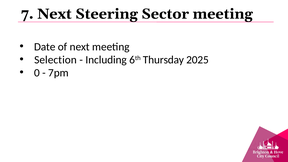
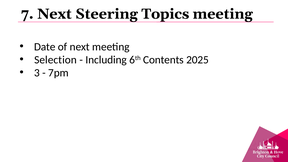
Sector: Sector -> Topics (165, 14)
Thursday: Thursday -> Contents (163, 60)
0: 0 -> 3 (37, 73)
